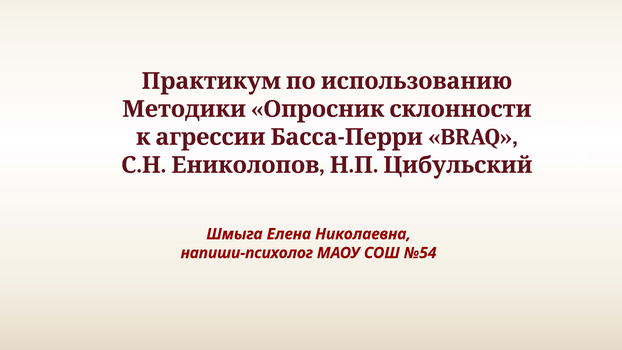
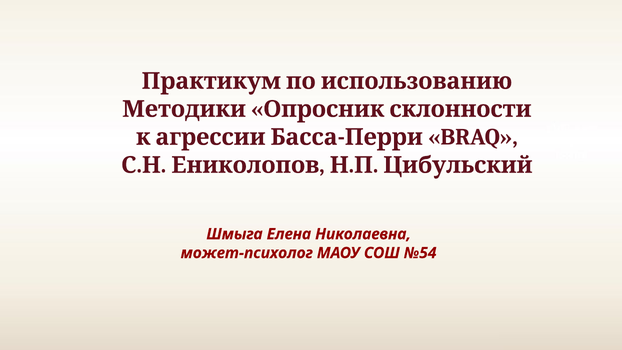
напиши-психолог: напиши-психолог -> может-психолог (247, 253)
